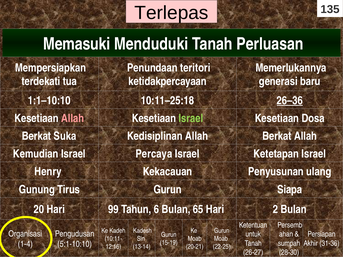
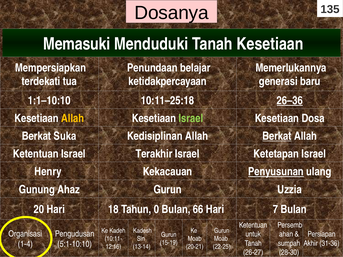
Terlepas: Terlepas -> Dosanya (172, 13)
Tanah Perluasan: Perluasan -> Kesetiaan (270, 44)
teritori: teritori -> belajar (195, 68)
Allah colour: pink -> yellow (73, 118)
Berkat underline: none -> present (277, 136)
Kemudian: Kemudian -> Ketentuan (36, 154)
Percaya: Percaya -> Terakhir (154, 154)
Penyusunan underline: none -> present (276, 172)
Tirus: Tirus -> Ahaz (69, 190)
Siapa: Siapa -> Uzzia (290, 190)
99: 99 -> 18 (113, 210)
6: 6 -> 0 (157, 210)
65: 65 -> 66 (198, 210)
2: 2 -> 7 (275, 210)
